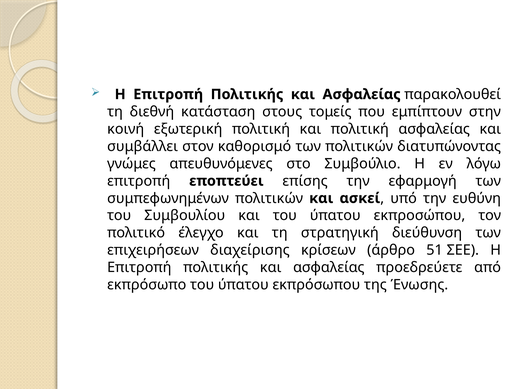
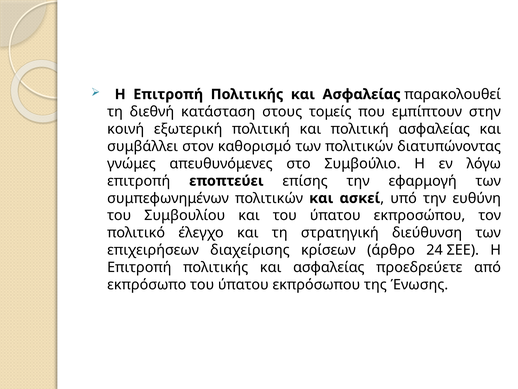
51: 51 -> 24 (435, 250)
